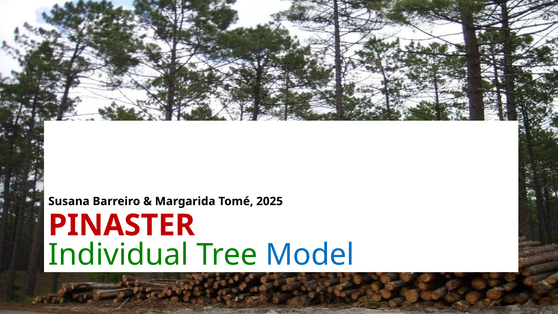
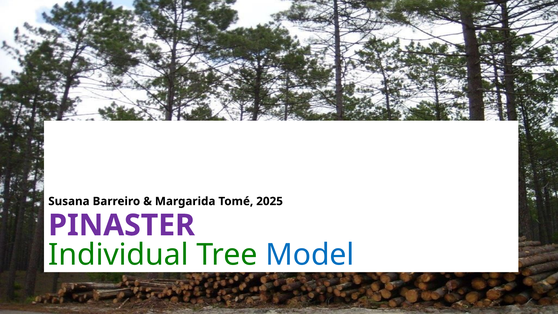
PINASTER colour: red -> purple (122, 225)
